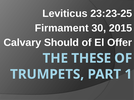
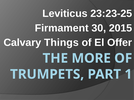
Should: Should -> Things (61, 43)
THESE: THESE -> MORE (91, 59)
